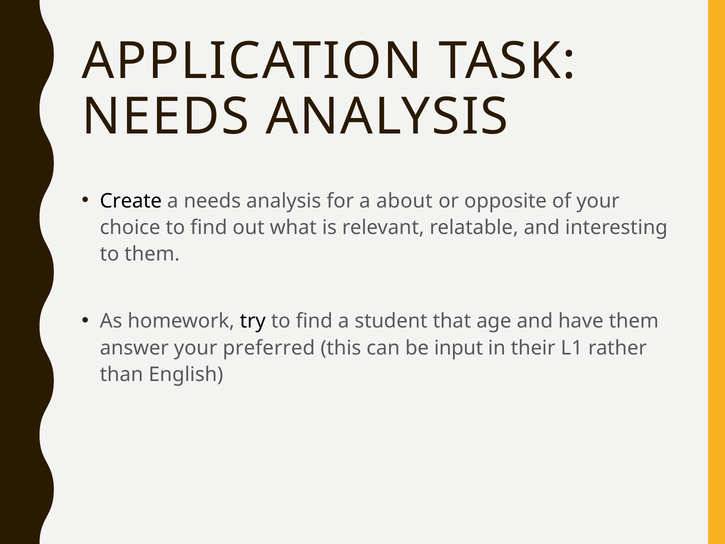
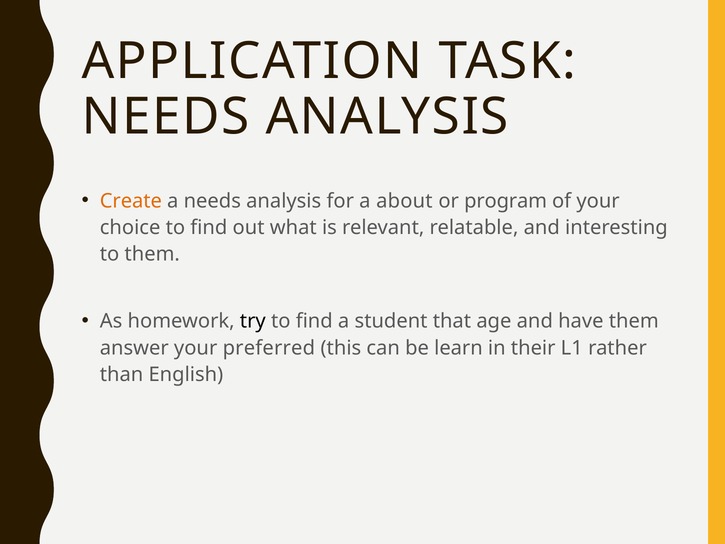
Create colour: black -> orange (131, 201)
opposite: opposite -> program (506, 201)
input: input -> learn (458, 348)
